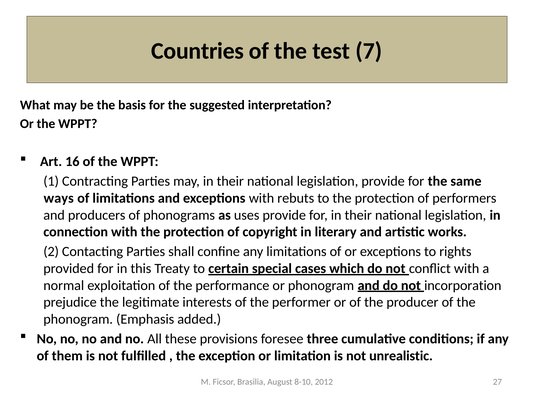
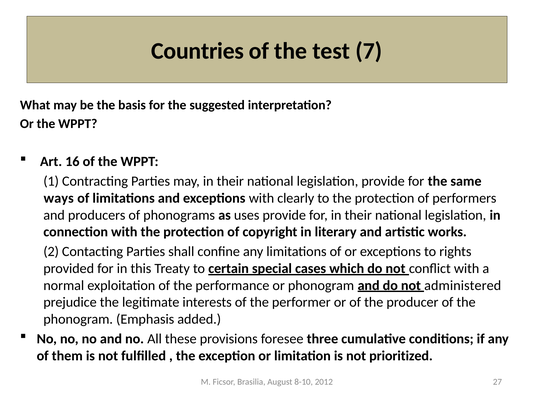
rebuts: rebuts -> clearly (296, 198)
incorporation: incorporation -> administered (463, 286)
unrealistic: unrealistic -> prioritized (401, 356)
